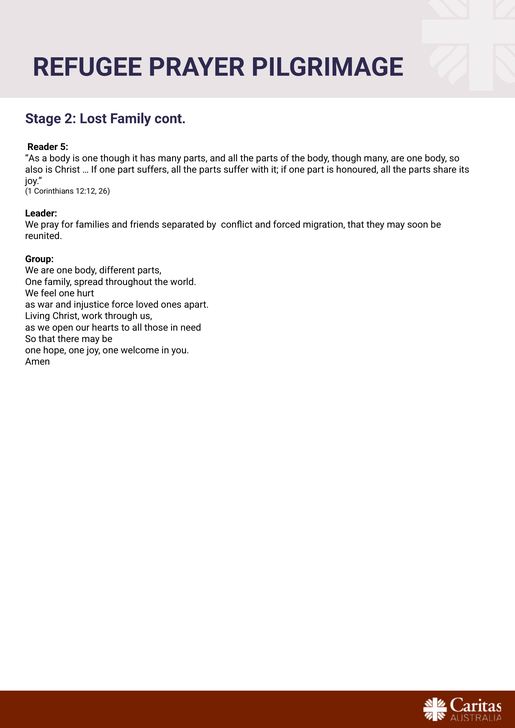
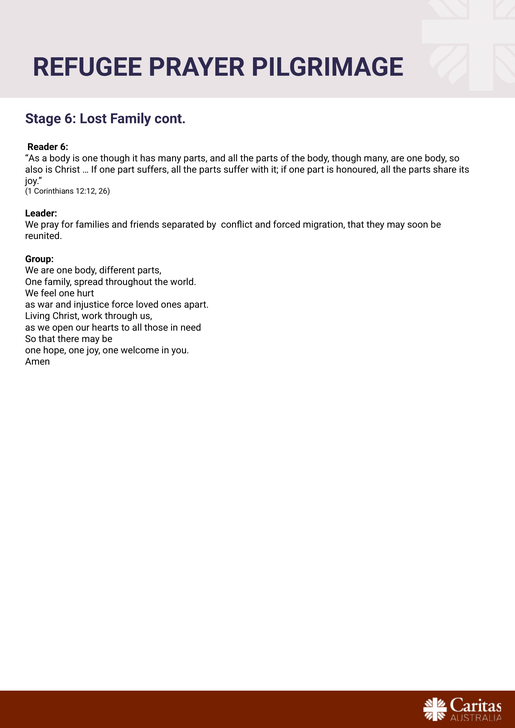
Stage 2: 2 -> 6 (70, 119)
Reader 5: 5 -> 6 (64, 147)
